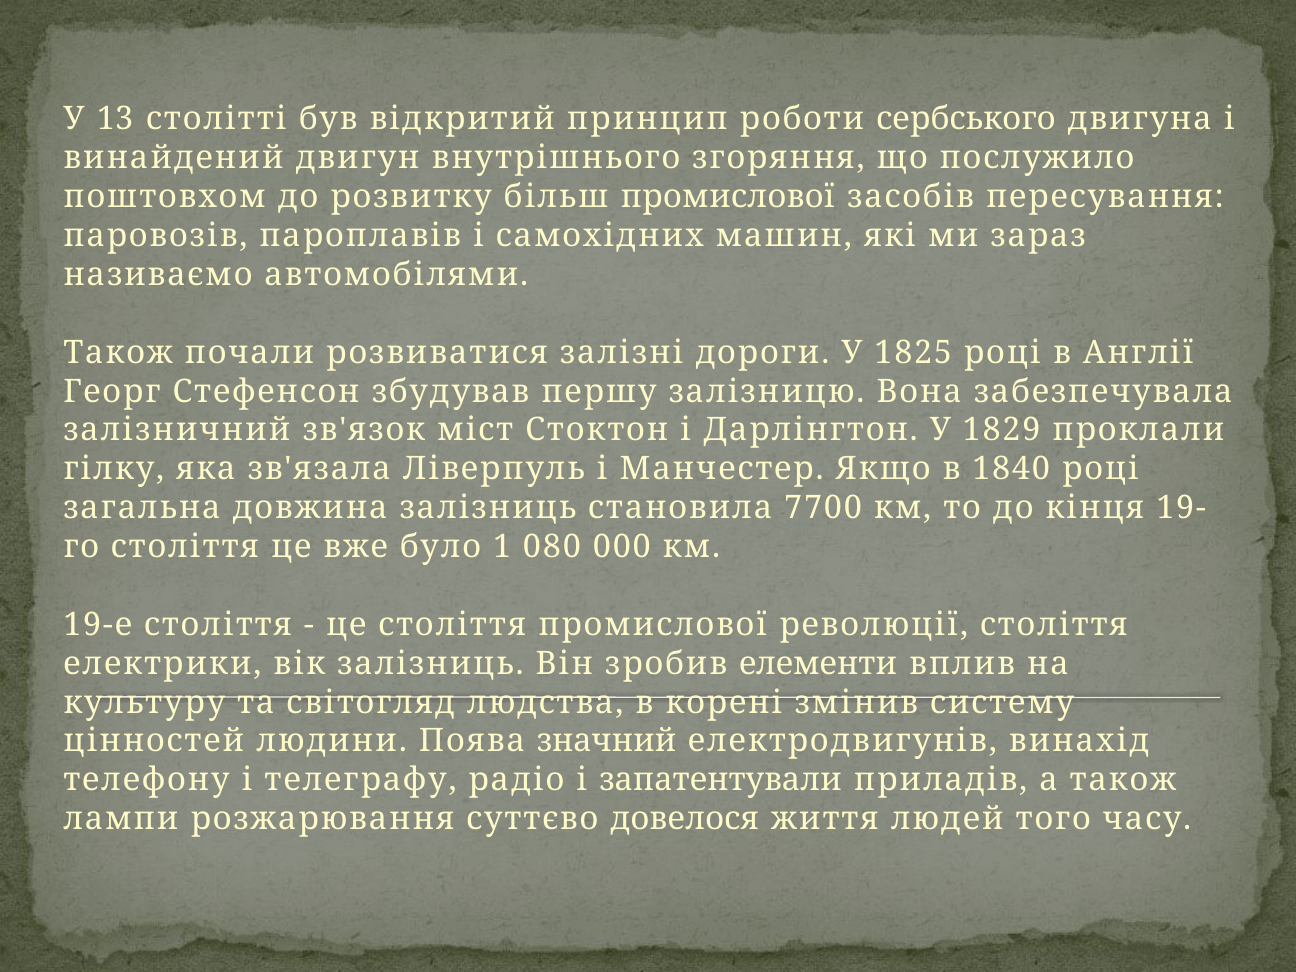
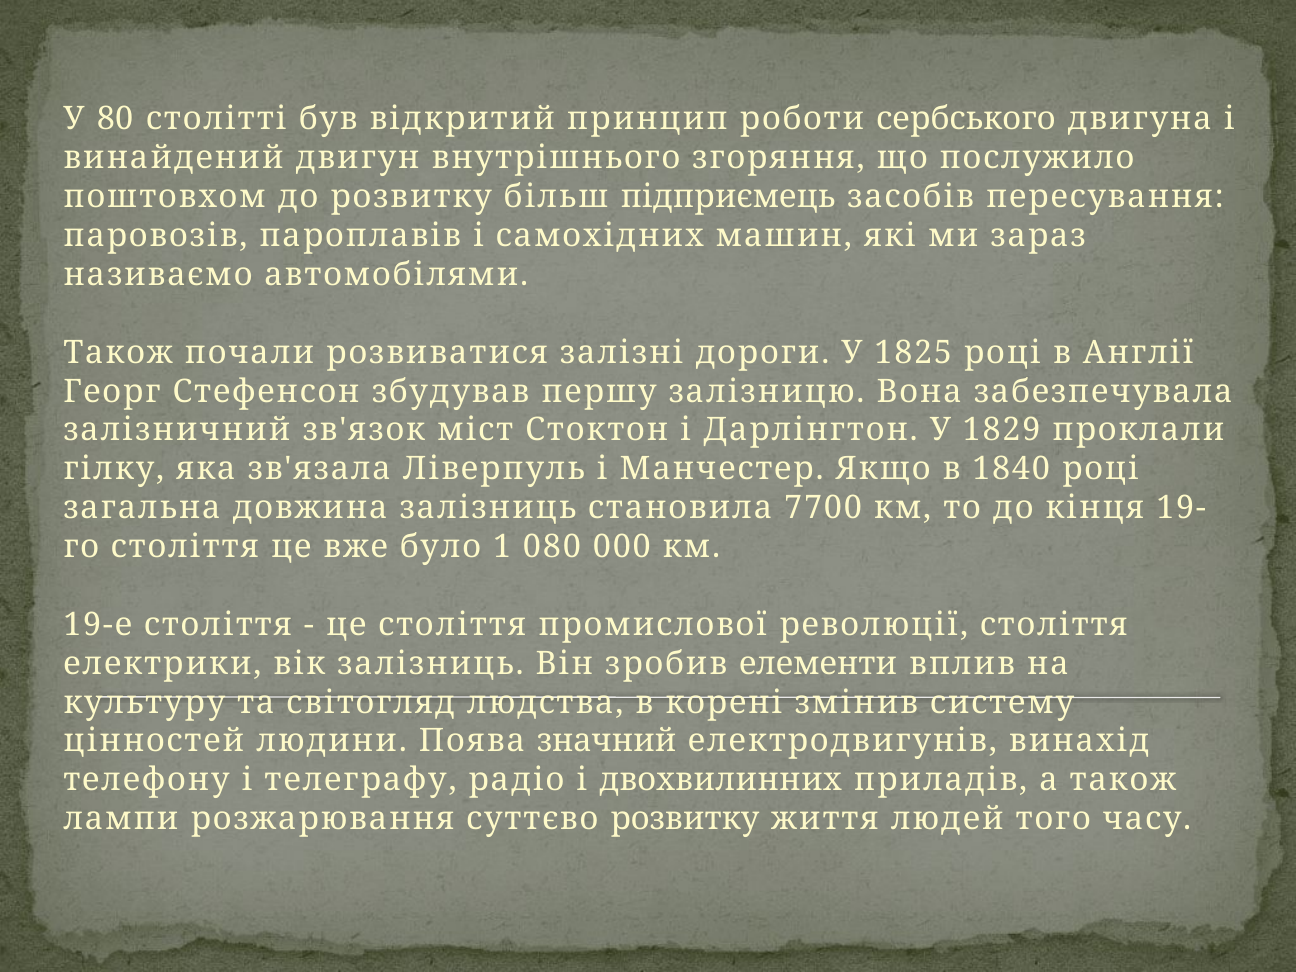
13: 13 -> 80 (115, 119)
більш промислової: промислової -> підприємець (728, 197)
запатентували: запатентували -> двохвилинних (721, 780)
суттєво довелося: довелося -> розвитку (685, 819)
